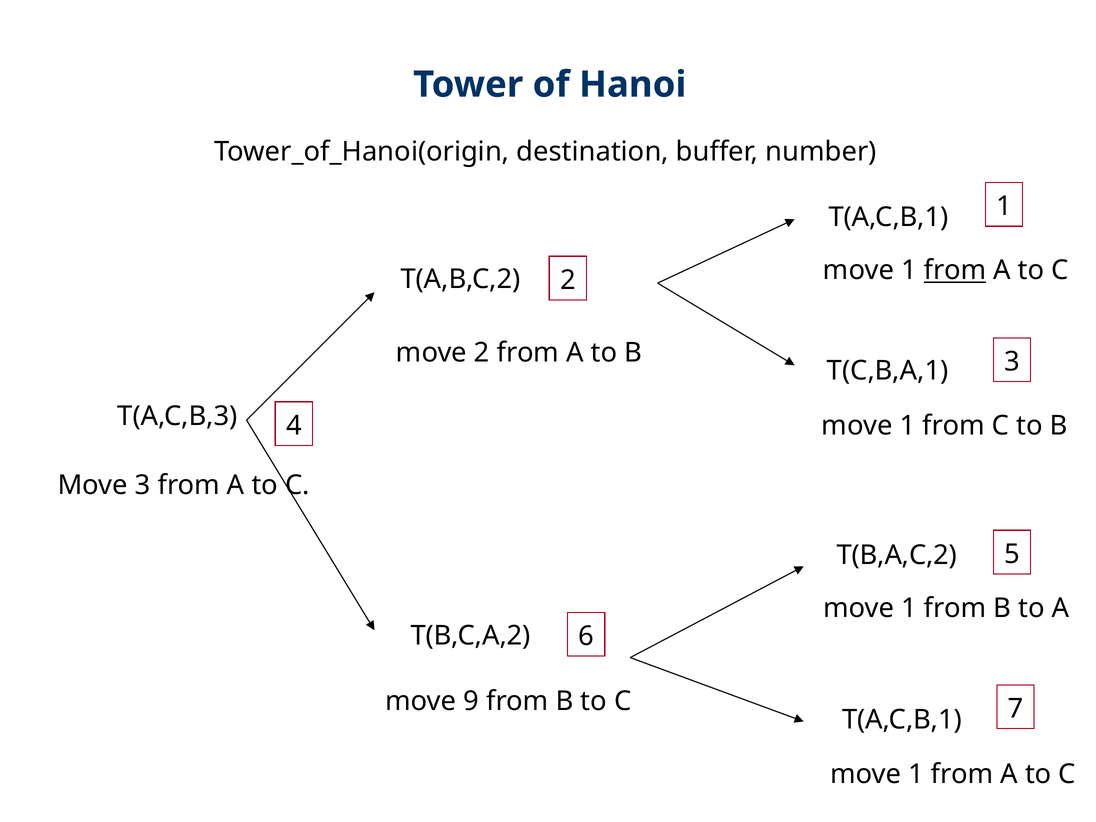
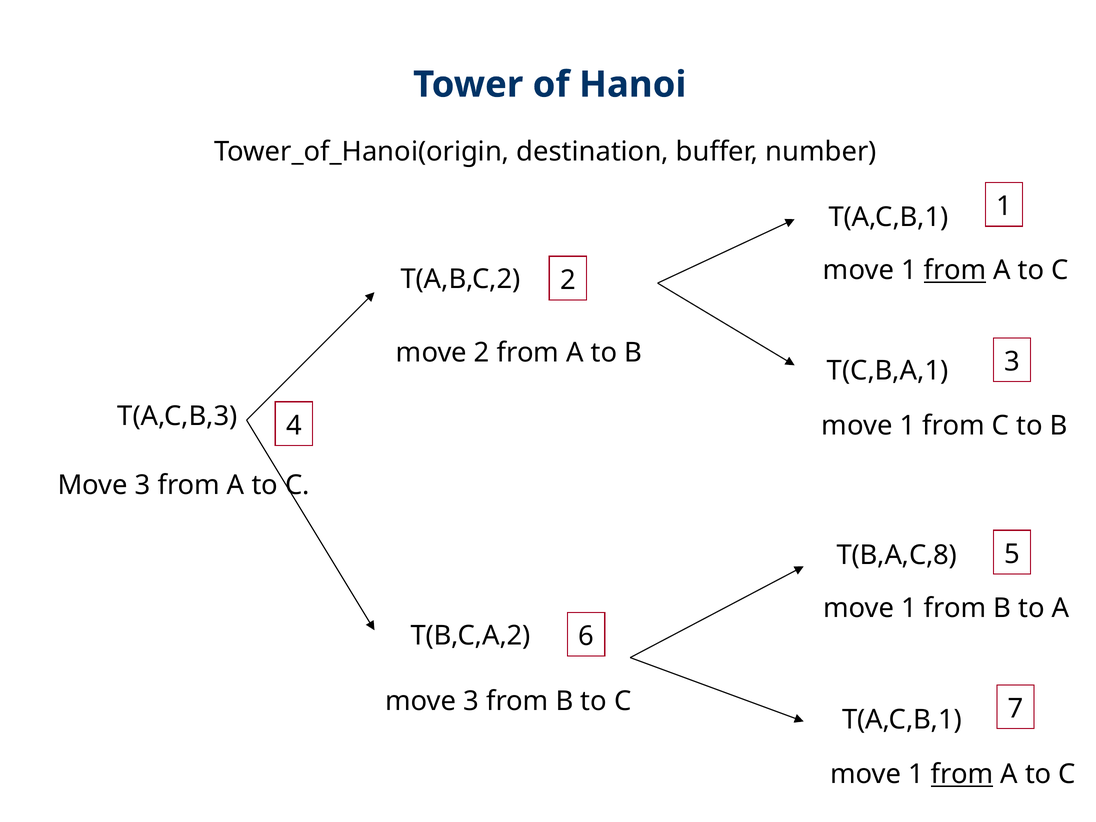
T(B,A,C,2: T(B,A,C,2 -> T(B,A,C,8 (897, 555)
9: 9 -> 3 (471, 701)
from underline: none -> present (962, 774)
